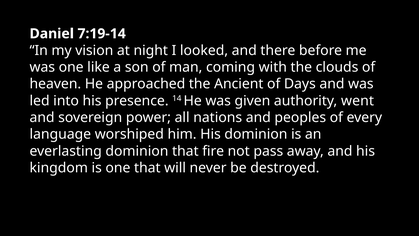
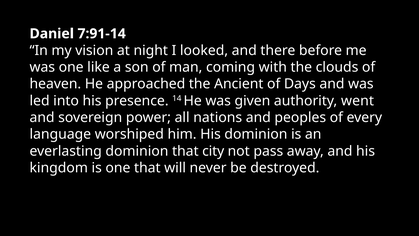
7:19-14: 7:19-14 -> 7:91-14 (102, 34)
fire: fire -> city (213, 151)
